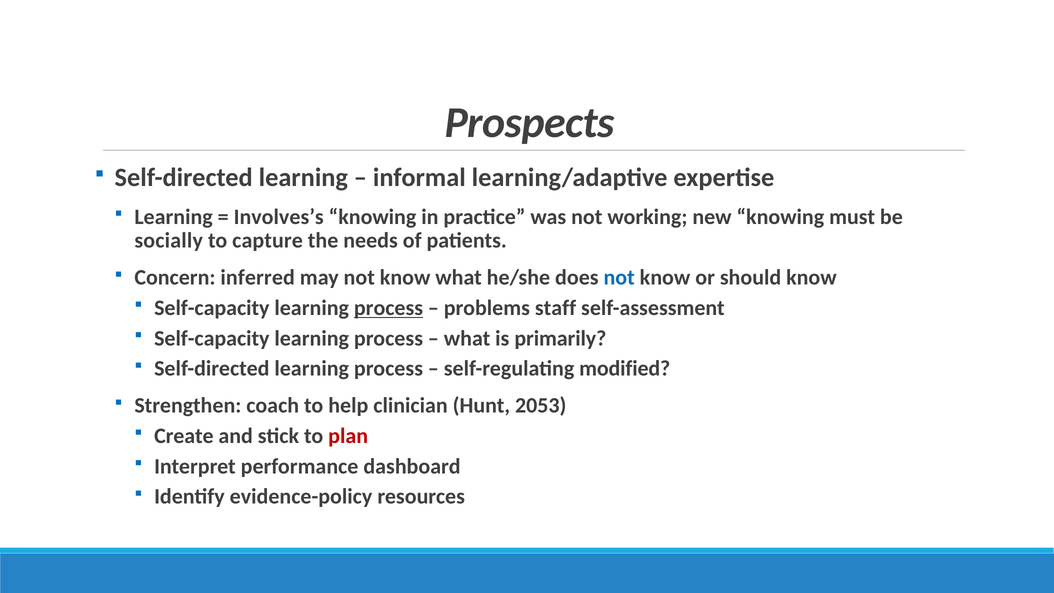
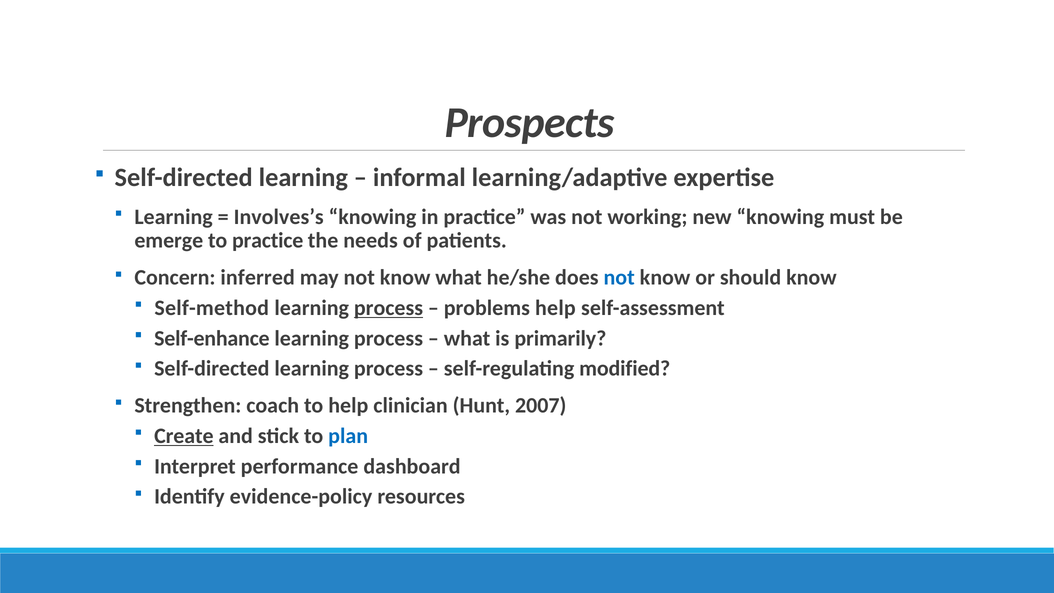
socially: socially -> emerge (169, 241)
to capture: capture -> practice (268, 241)
Self-capacity: Self-capacity -> Self-method (212, 308)
problems staff: staff -> help (555, 308)
Self-capacity: Self-capacity -> Self-enhance (212, 338)
2053: 2053 -> 2007 (541, 406)
Create underline: none -> present (184, 436)
plan colour: red -> blue (348, 436)
